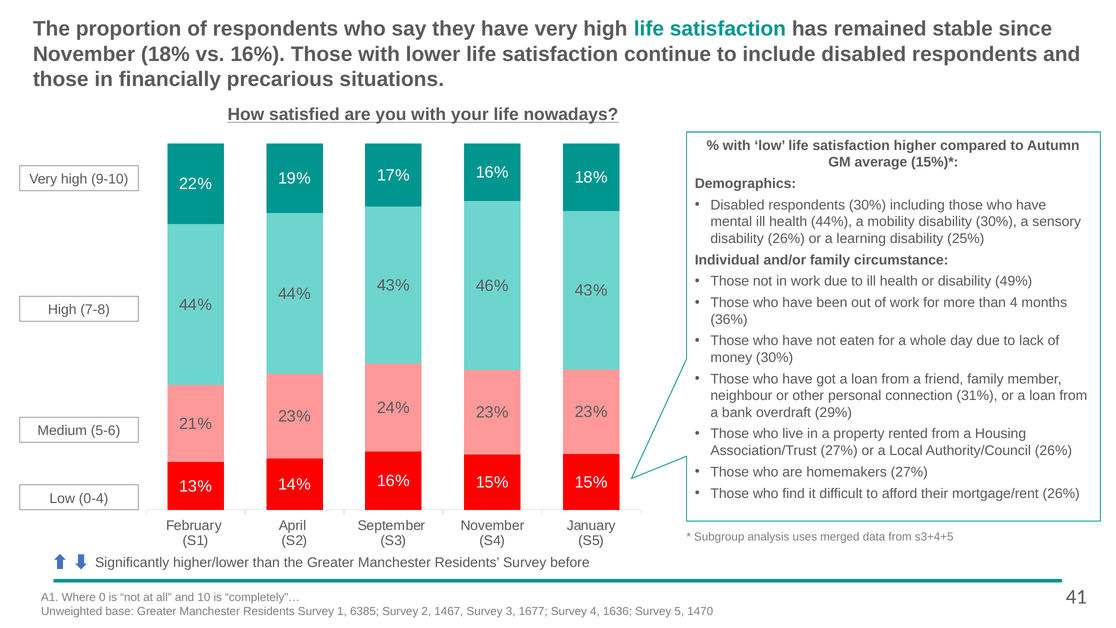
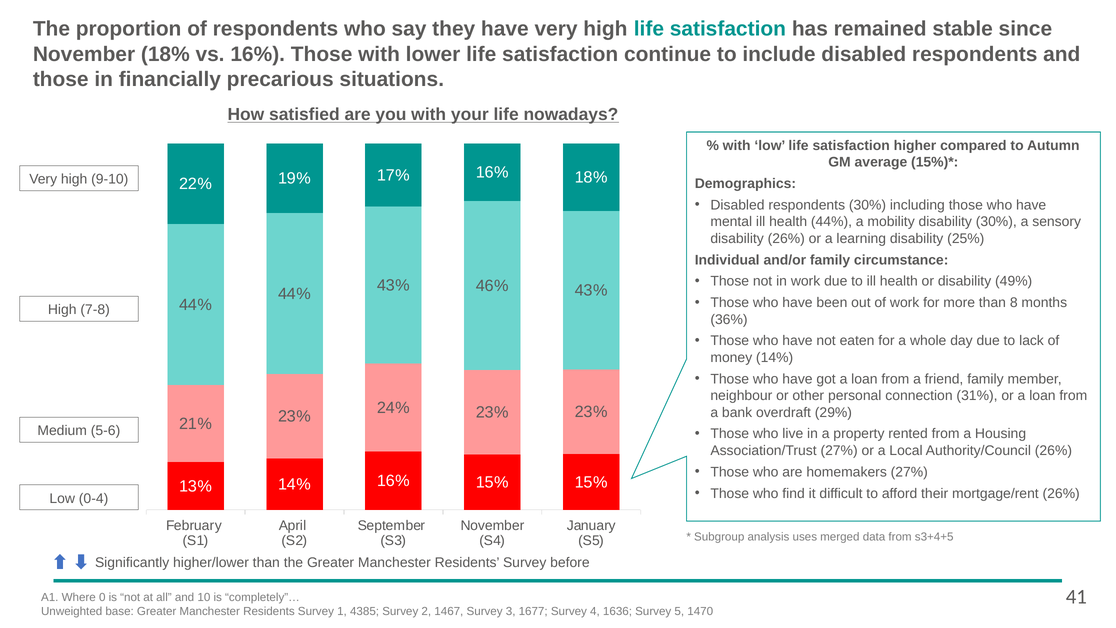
than 4: 4 -> 8 (1014, 303)
money 30%: 30% -> 14% (775, 357)
6385: 6385 -> 4385 (365, 611)
